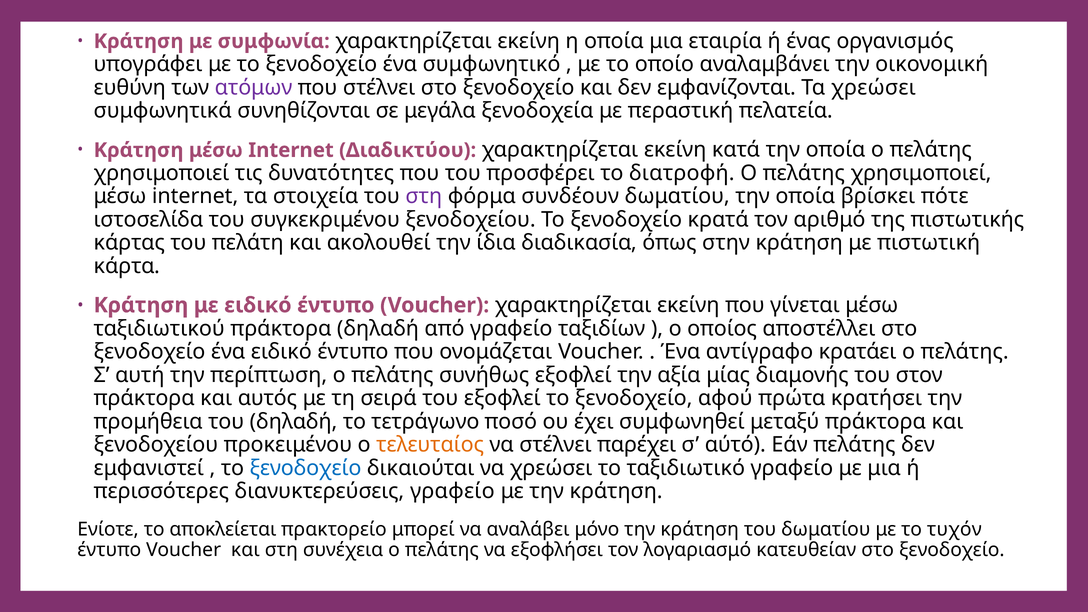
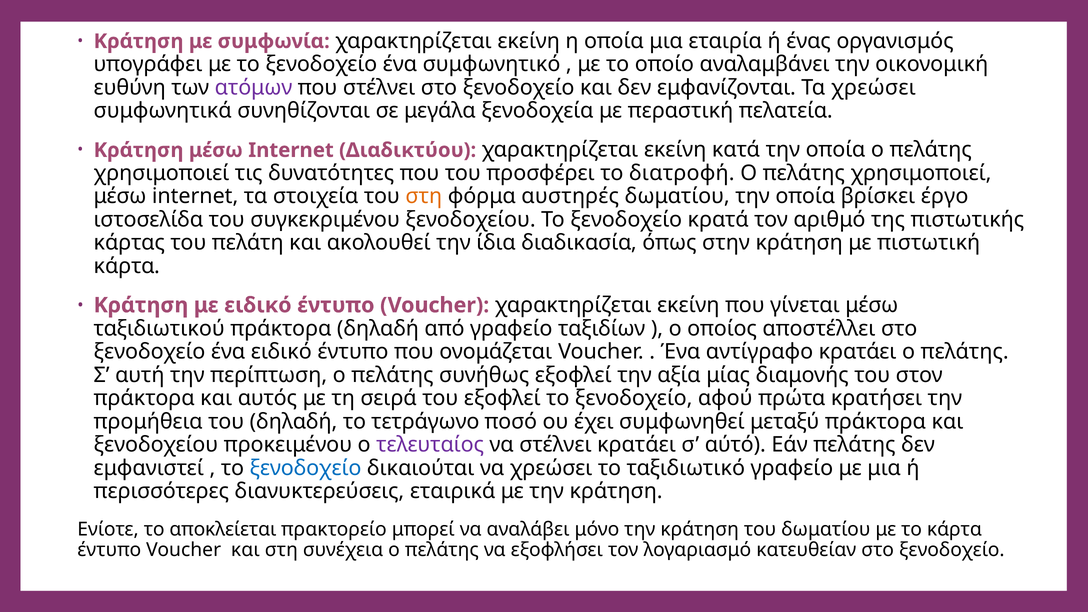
στη colour: purple -> orange (424, 196)
συνδέουν: συνδέουν -> αυστηρές (570, 196)
πότε: πότε -> έργο (945, 196)
τελευταίος colour: orange -> purple (430, 445)
στέλνει παρέχει: παρέχει -> κρατάει (637, 445)
διανυκτερεύσεις γραφείο: γραφείο -> εταιρικά (453, 491)
το τυχόν: τυχόν -> κάρτα (954, 529)
